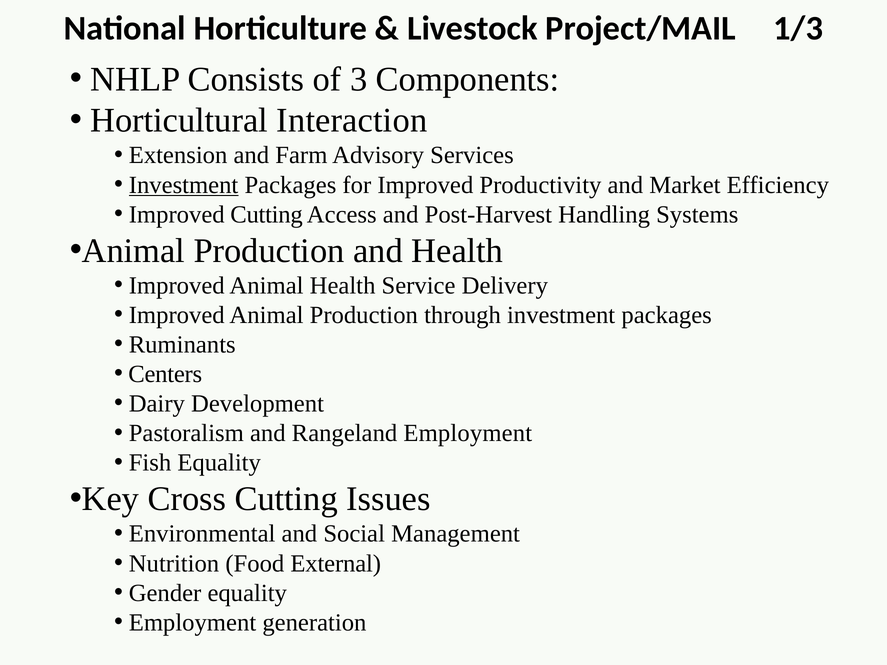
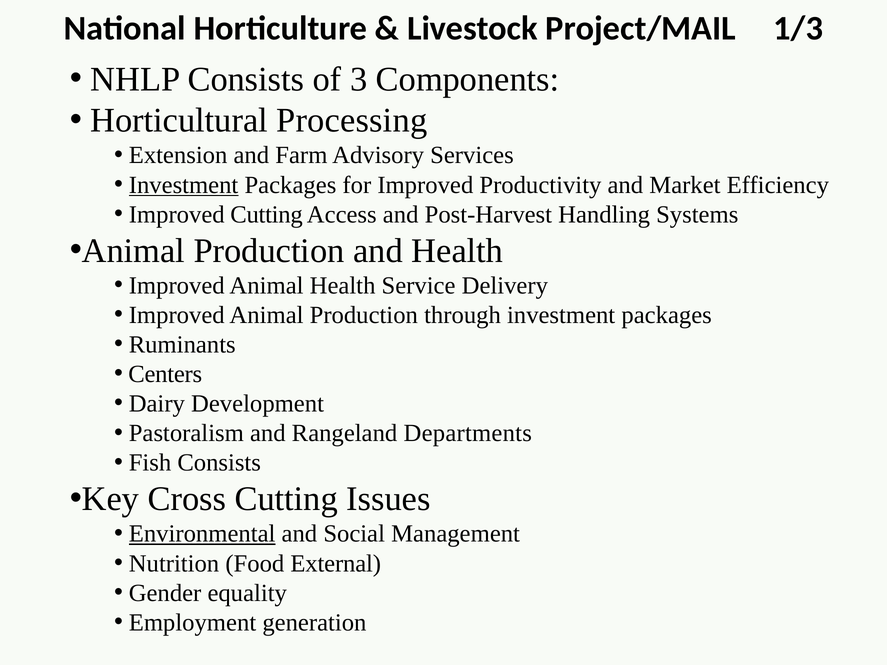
Interaction: Interaction -> Processing (352, 121)
Rangeland Employment: Employment -> Departments (468, 433)
Fish Equality: Equality -> Consists (219, 463)
Environmental underline: none -> present (202, 534)
